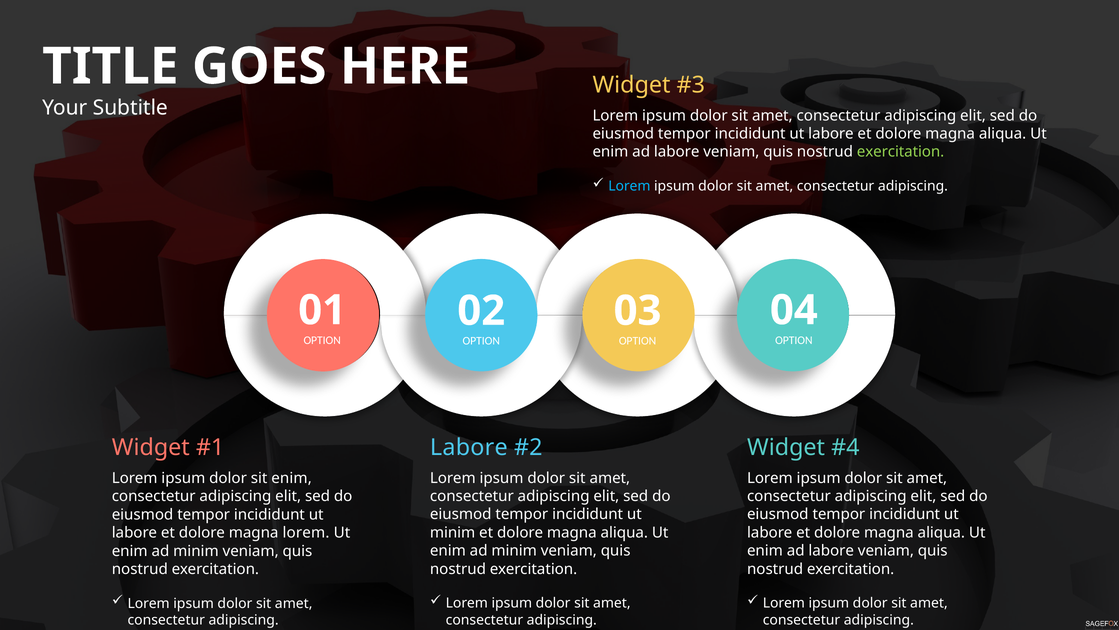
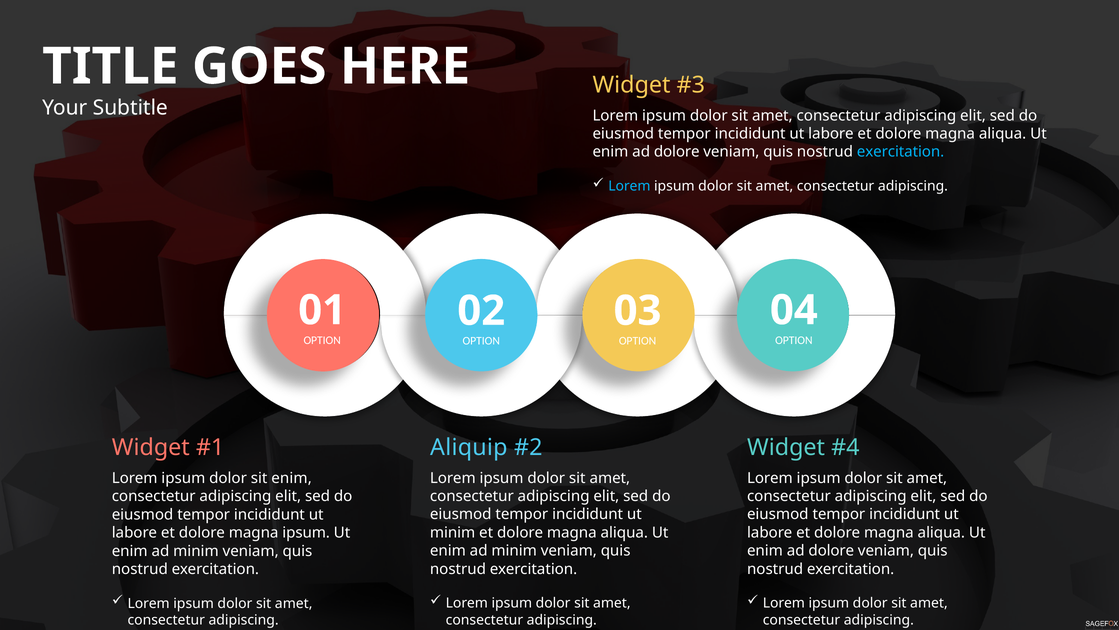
labore: labore -> dolore (677, 152)
exercitation colour: light green -> light blue (901, 152)
Labore: Labore -> Aliquip (469, 447)
magna lorem: lorem -> ipsum (306, 532)
labore: labore -> dolore (831, 550)
